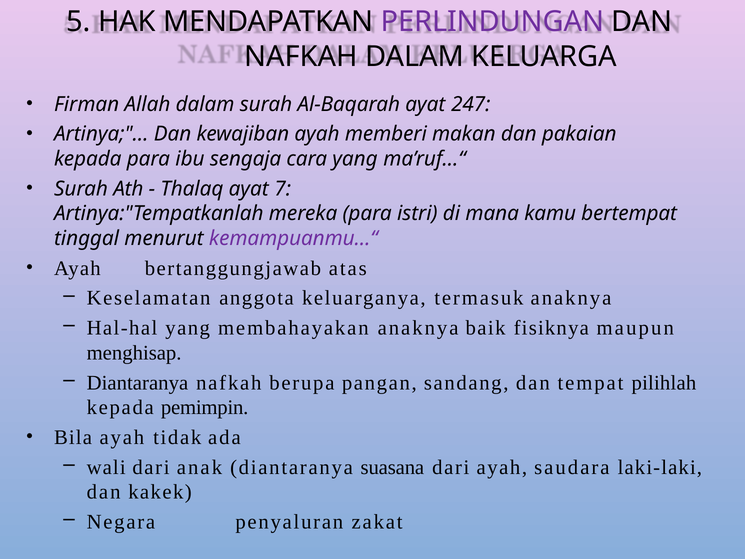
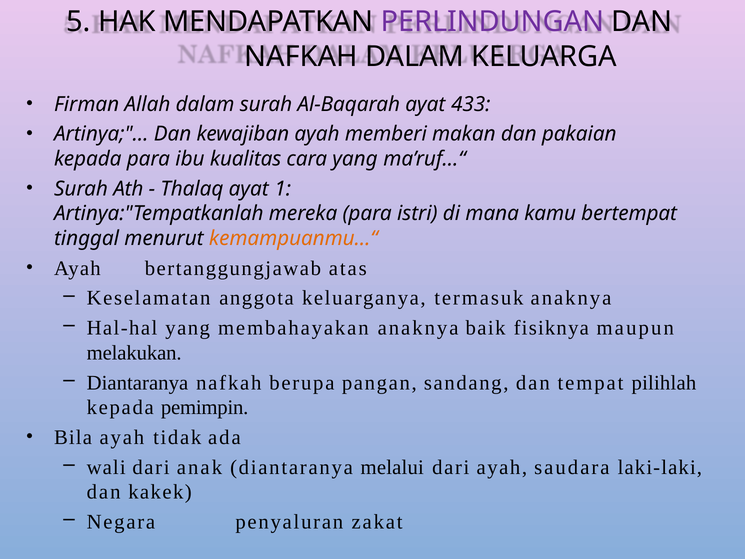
247: 247 -> 433 (471, 104)
sengaja: sengaja -> kualitas (246, 159)
7: 7 -> 1 (283, 189)
kemampuanmu…“ colour: purple -> orange (293, 238)
menghisap: menghisap -> melakukan (134, 353)
suasana: suasana -> melalui (392, 467)
